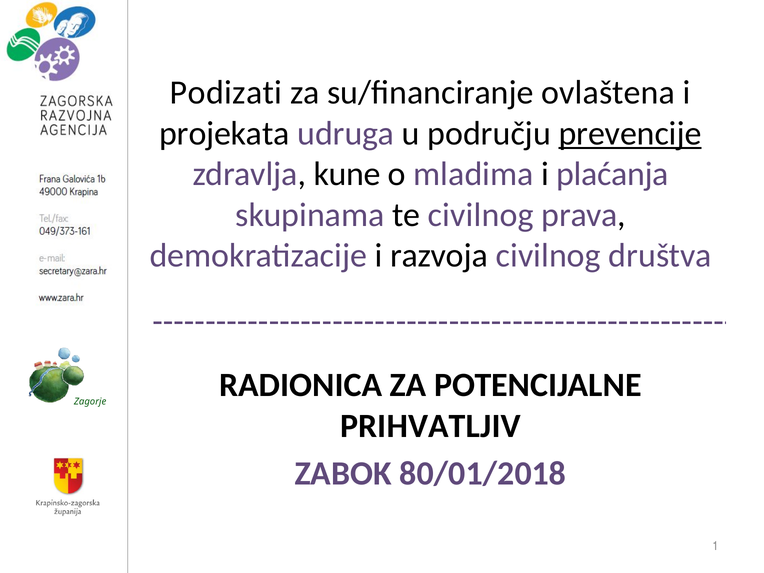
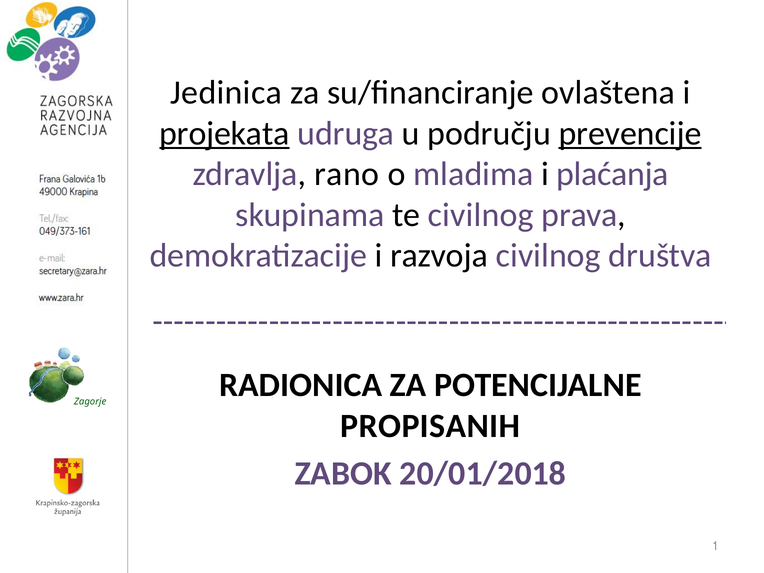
Podizati: Podizati -> Jedinica (226, 93)
projekata underline: none -> present (224, 133)
kune: kune -> rano (347, 174)
PRIHVATLJIV: PRIHVATLJIV -> PROPISANIH (430, 426)
80/01/2018: 80/01/2018 -> 20/01/2018 (483, 474)
